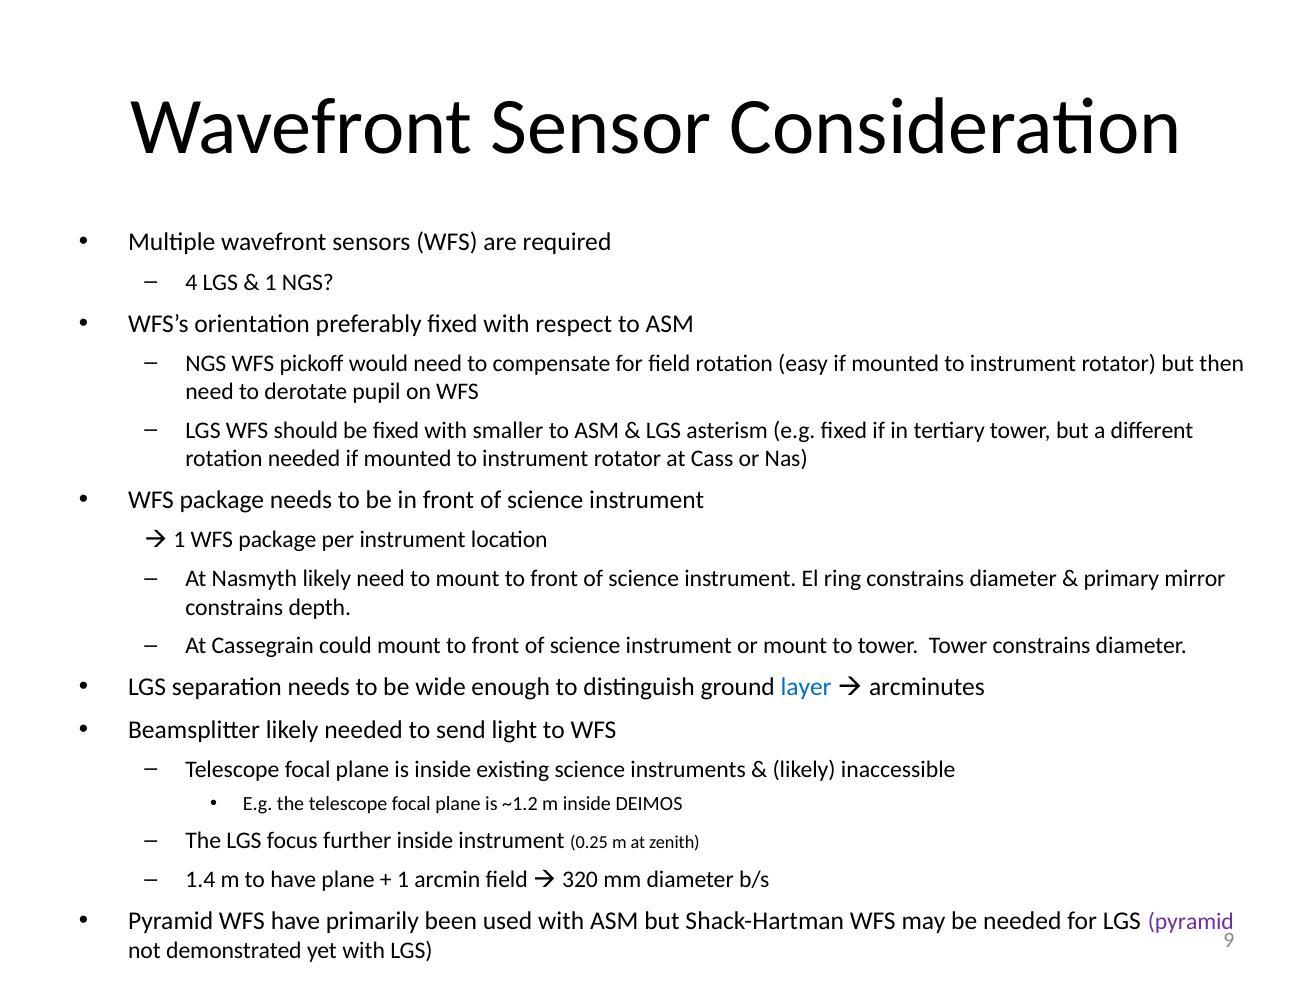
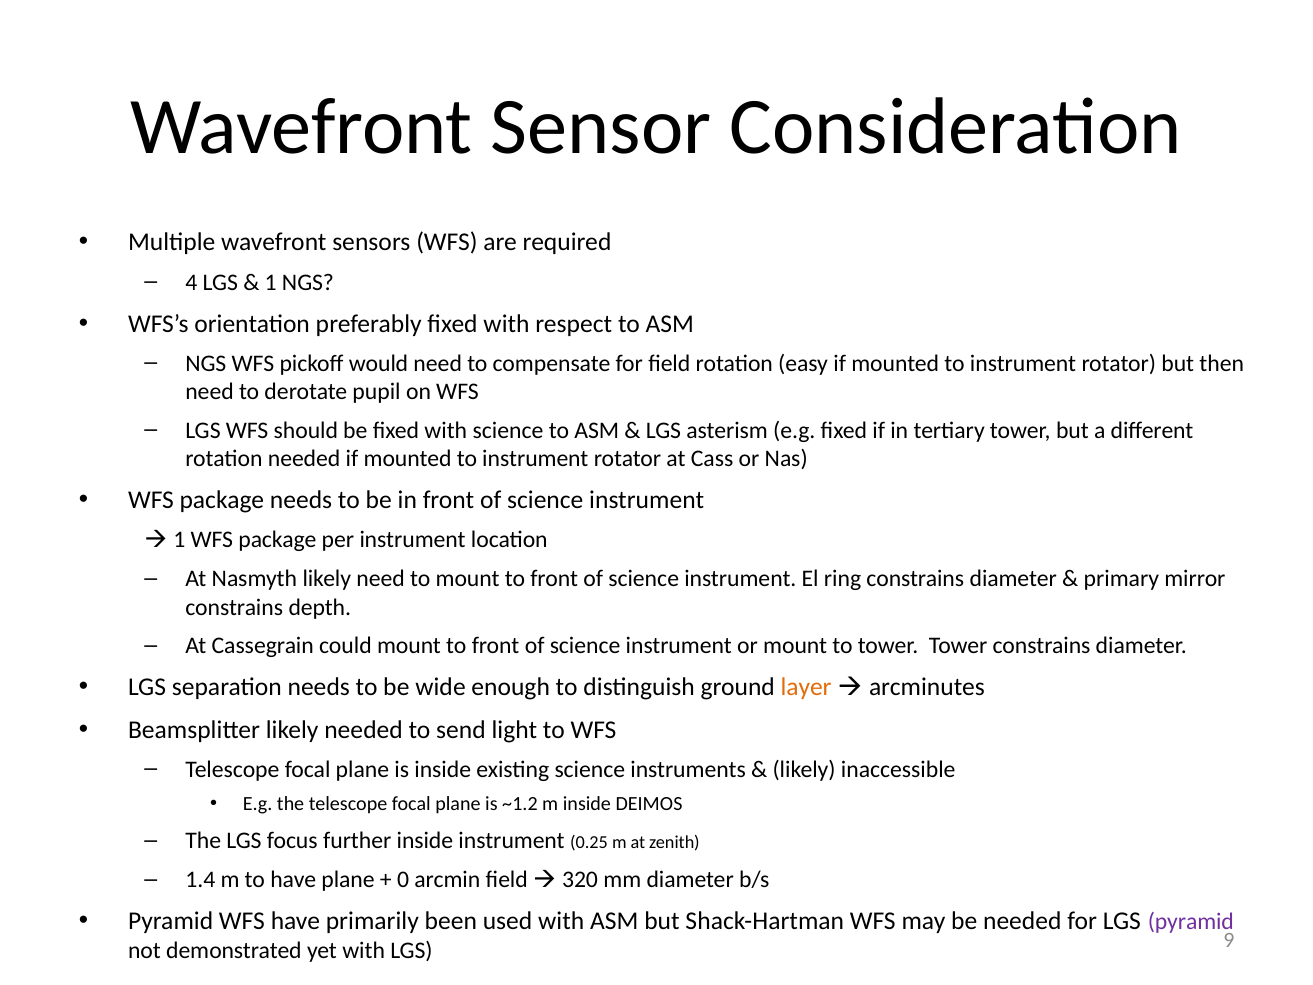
with smaller: smaller -> science (508, 430)
layer colour: blue -> orange (806, 687)
1: 1 -> 0 (403, 880)
